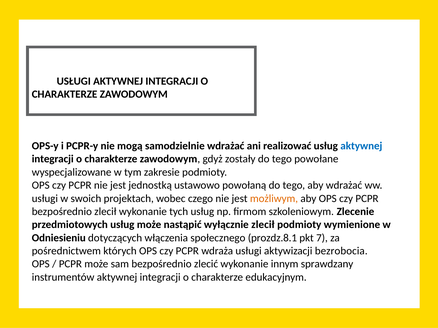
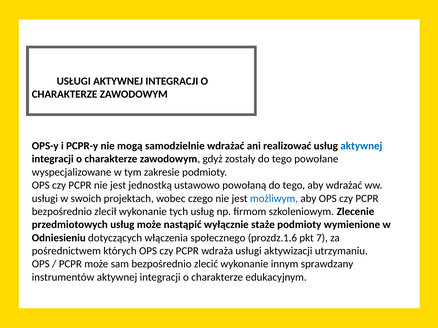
możliwym colour: orange -> blue (274, 199)
wyłącznie zlecił: zlecił -> staże (263, 225)
prozdz.8.1: prozdz.8.1 -> prozdz.1.6 (272, 238)
bezrobocia: bezrobocia -> utrzymaniu (341, 251)
